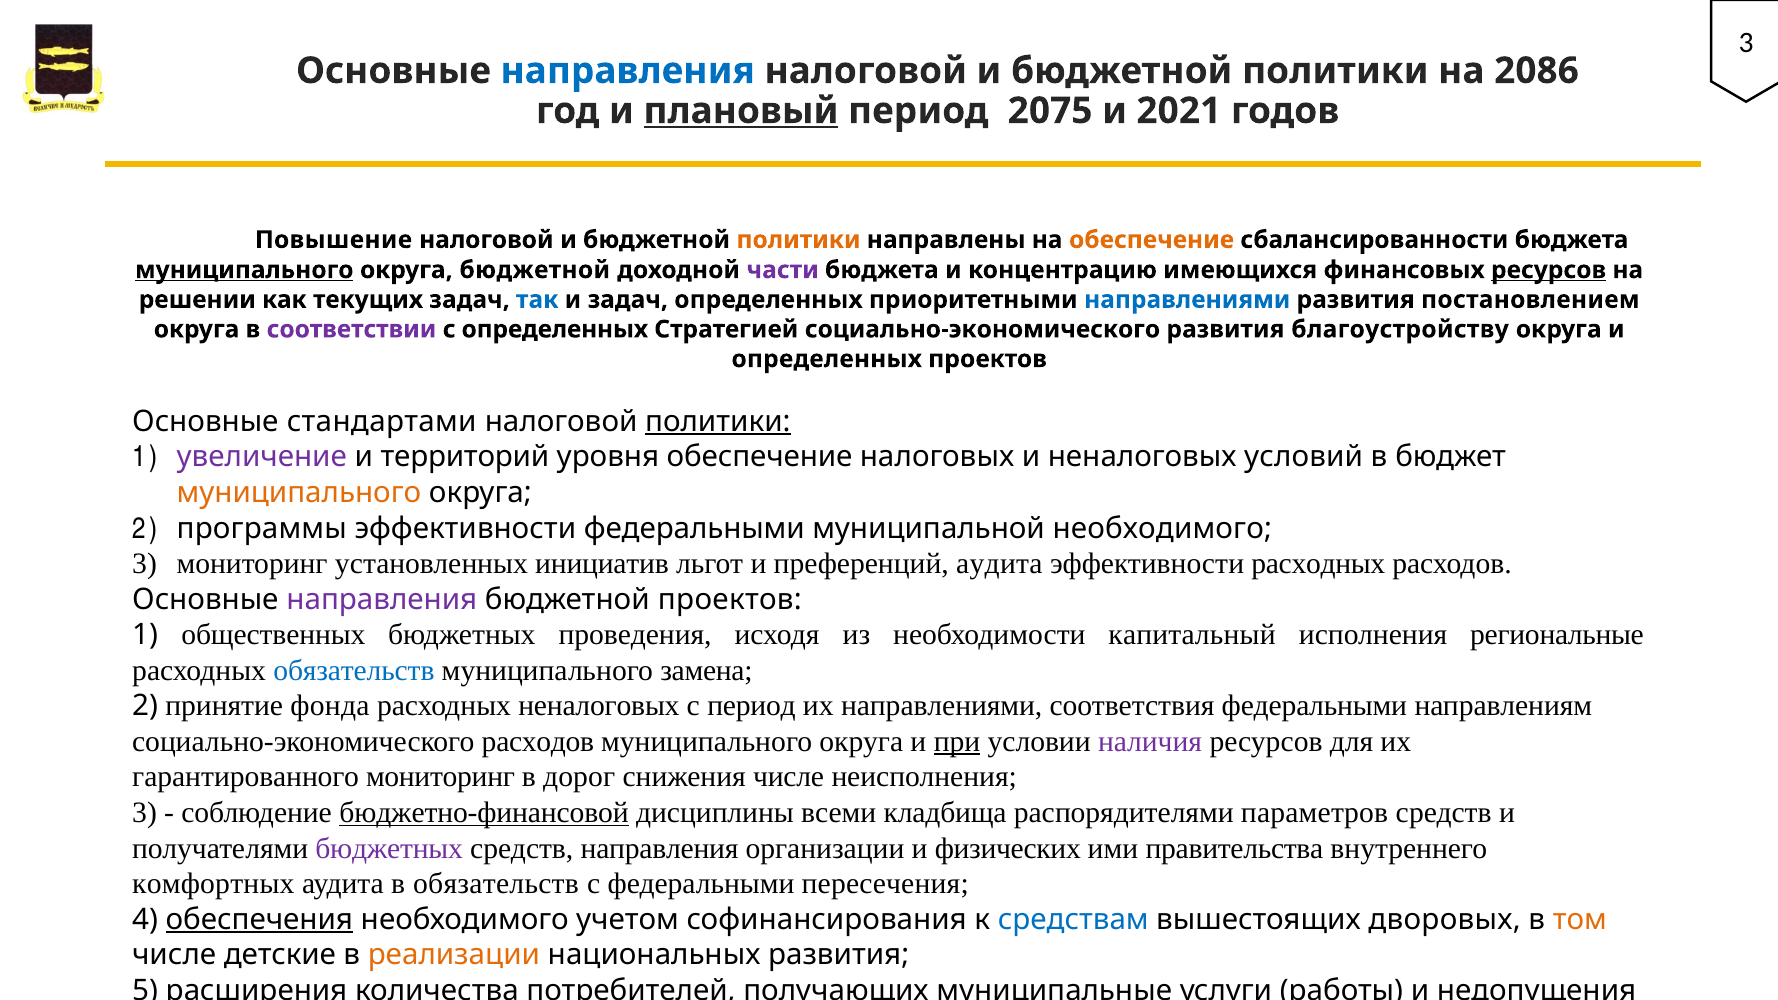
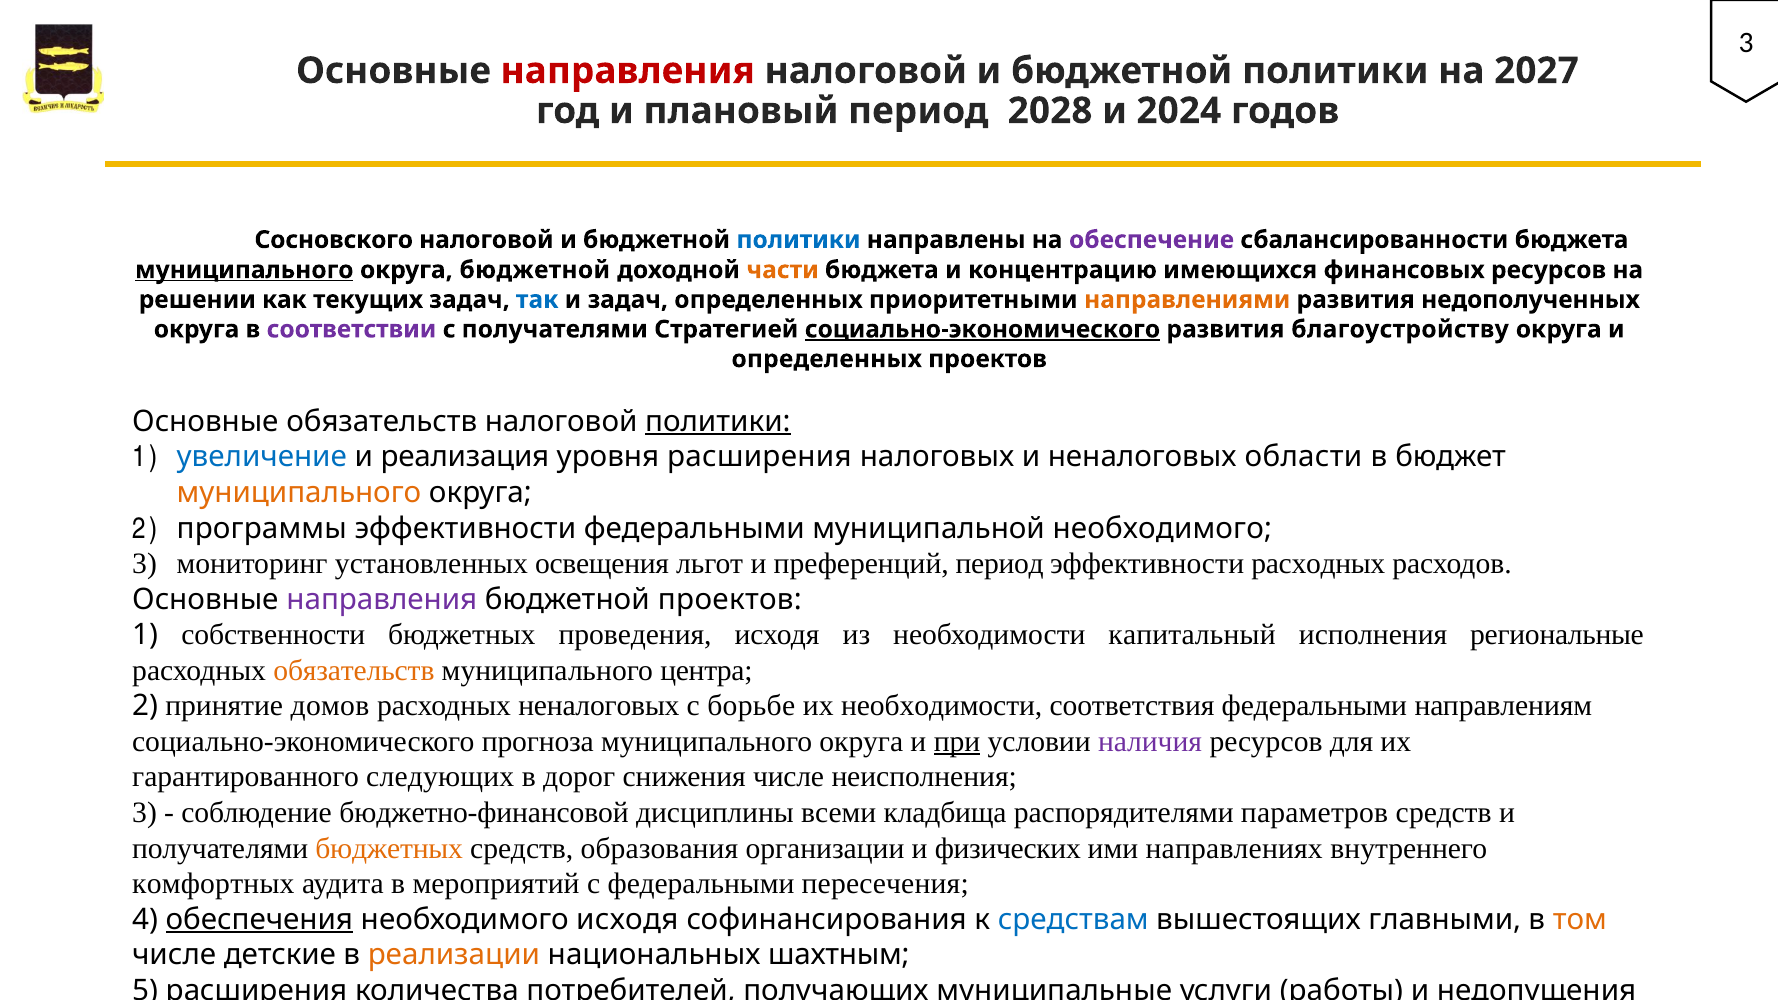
направления colour: blue -> red (628, 71)
2086: 2086 -> 2027 (1536, 71)
плановый underline: present -> none (741, 111)
2075: 2075 -> 2028 (1050, 111)
2021: 2021 -> 2024 (1179, 111)
Повышение: Повышение -> Сосновского (334, 240)
политики colour: orange -> blue (799, 240)
обеспечение colour: orange -> purple (1152, 240)
части colour: purple -> orange (783, 270)
ресурсов underline: present -> none (1549, 270)
направлениями colour: blue -> orange (1187, 300)
постановлением: постановлением -> недополученных (1530, 300)
с определенных: определенных -> получателями (555, 329)
социально-экономического underline: none -> present (982, 329)
Основные стандартами: стандартами -> обязательств (382, 422)
увеличение colour: purple -> blue (262, 457)
территорий: территорий -> реализация (465, 457)
уровня обеспечение: обеспечение -> расширения (759, 457)
неналоговых условий: условий -> области (1303, 457)
инициатив: инициатив -> освещения (602, 564)
преференций аудита: аудита -> период (1000, 564)
общественных: общественных -> собственности (273, 635)
обязательств colour: blue -> orange (354, 671)
замена: замена -> центра (706, 671)
фонда: фонда -> домов (330, 706)
с период: период -> борьбе (751, 706)
их направлениями: направлениями -> необходимости (942, 706)
социально-экономического расходов: расходов -> прогноза (538, 742)
гарантированного мониторинг: мониторинг -> следующих (440, 777)
бюджетно-финансовой underline: present -> none (484, 813)
бюджетных colour: purple -> orange (389, 848)
средств направления: направления -> образования (659, 848)
правительства: правительства -> направлениях (1234, 848)
в обязательств: обязательств -> мероприятий (496, 884)
необходимого учетом: учетом -> исходя (627, 920)
дворовых: дворовых -> главными (1445, 920)
национальных развития: развития -> шахтным (839, 955)
